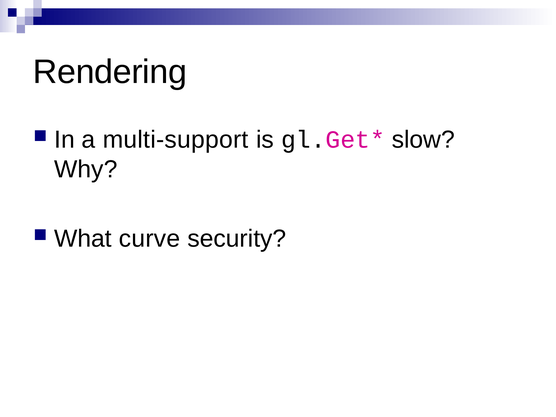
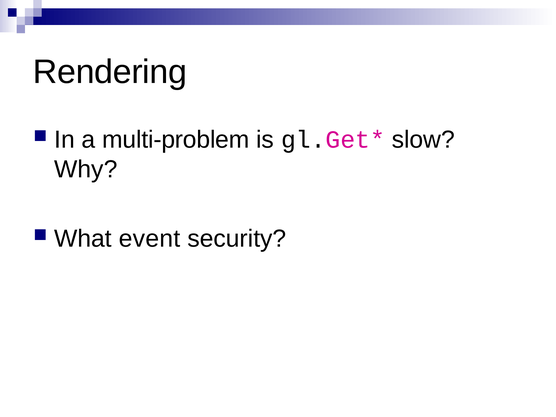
multi-support: multi-support -> multi-problem (176, 140)
curve: curve -> event (150, 239)
